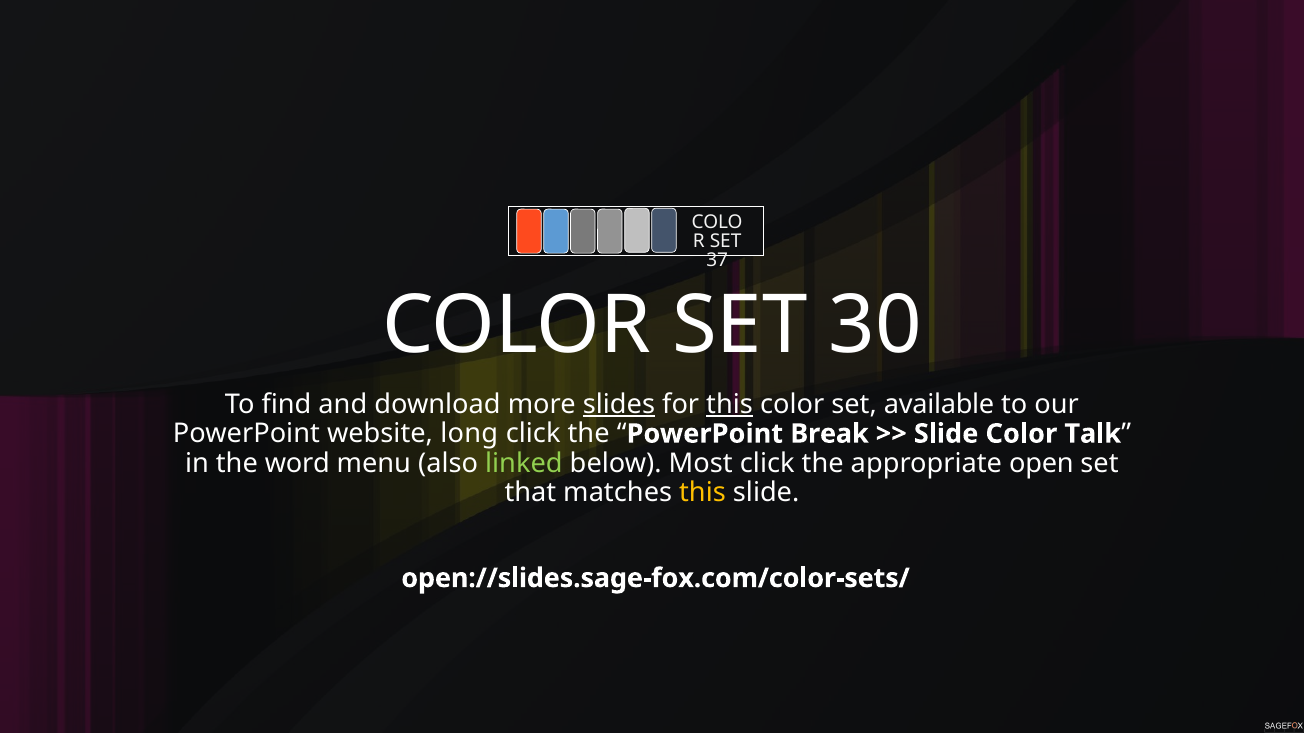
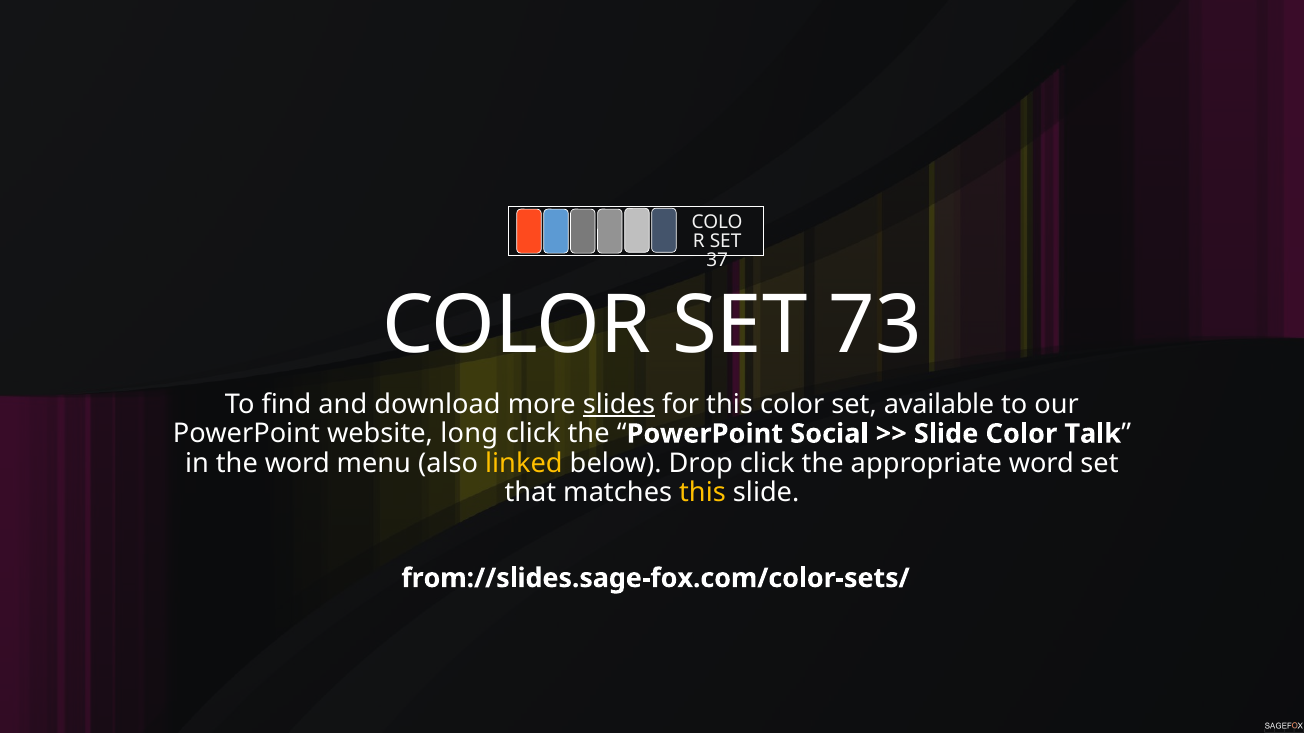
30: 30 -> 73 (875, 326)
this underline: present -> none (730, 405)
Break: Break -> Social (829, 434)
linked colour: light green -> yellow (524, 463)
Most: Most -> Drop (701, 463)
appropriate open: open -> word (1041, 463)
open://slides.sage-fox.com/color-sets/: open://slides.sage-fox.com/color-sets/ -> from://slides.sage-fox.com/color-sets/ (655, 579)
